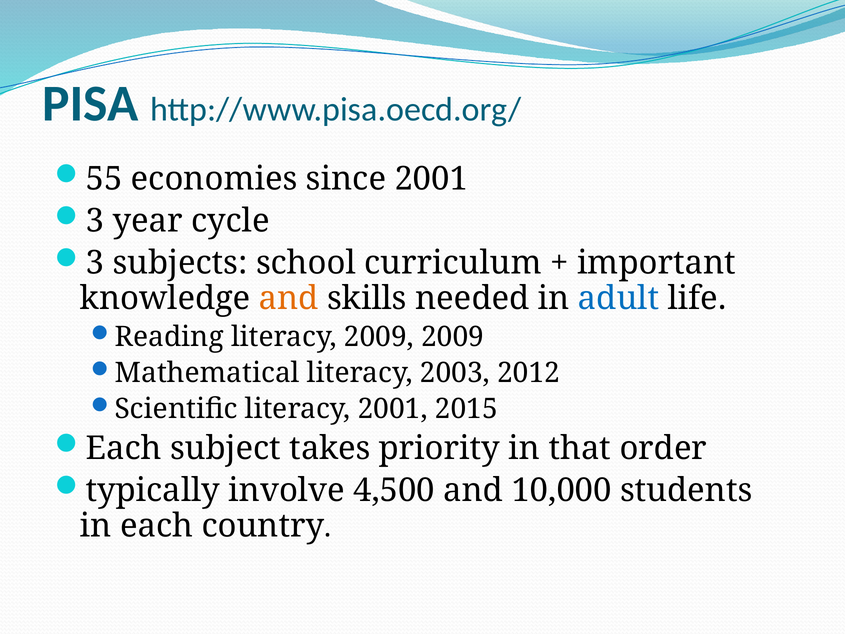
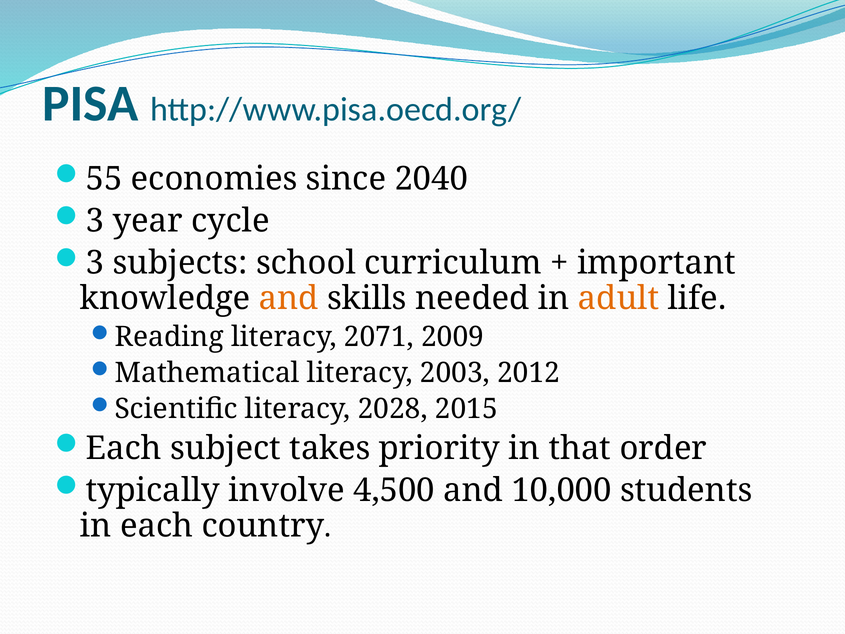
since 2001: 2001 -> 2040 (431, 179)
adult colour: blue -> orange (619, 298)
literacy 2009: 2009 -> 2071 (379, 337)
literacy 2001: 2001 -> 2028 (393, 409)
